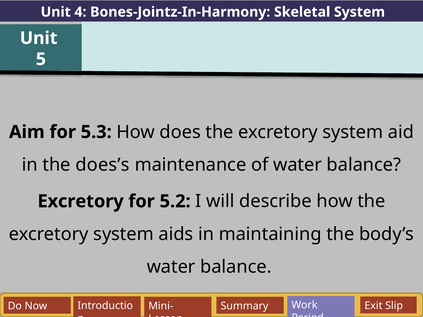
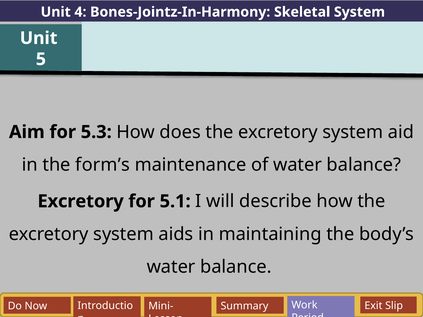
does’s: does’s -> form’s (103, 165)
5.2: 5.2 -> 5.1 (175, 201)
